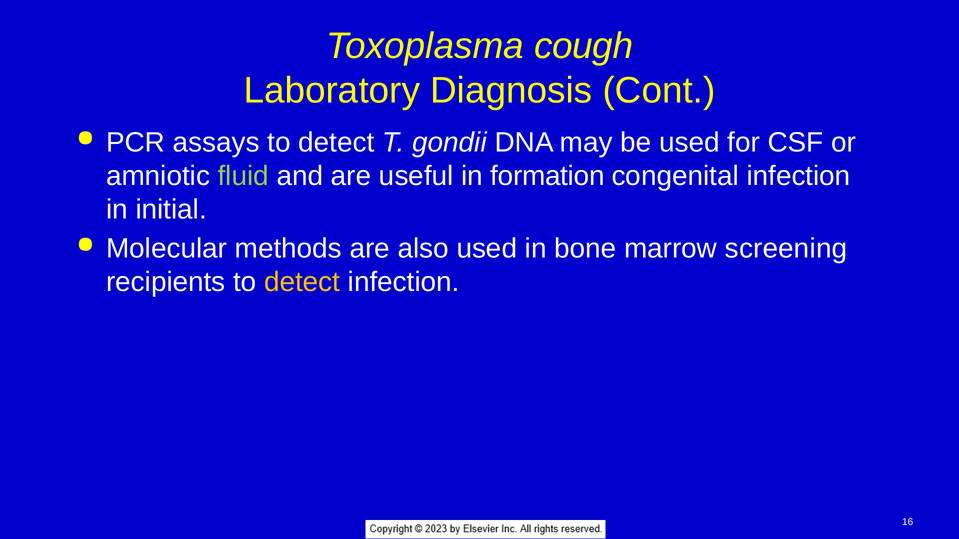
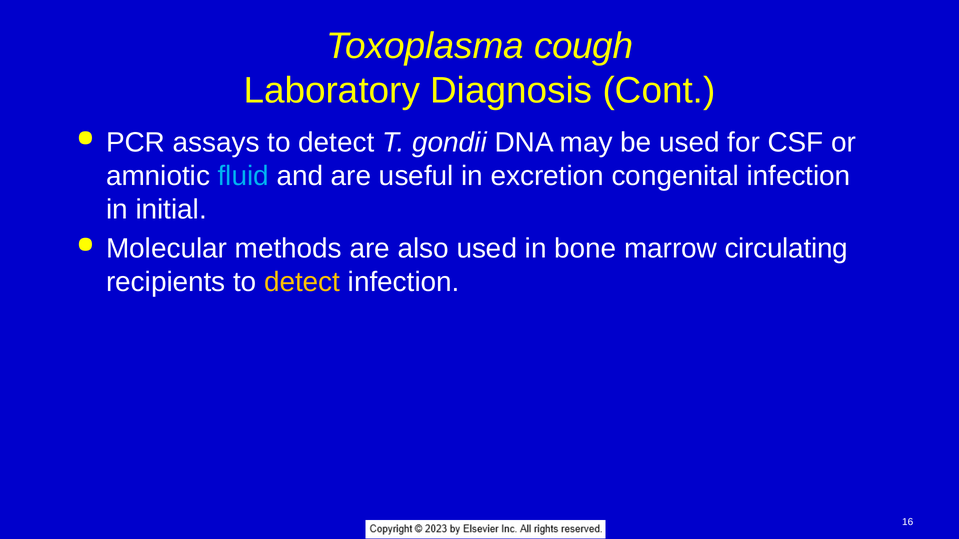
fluid colour: light green -> light blue (243, 176)
formation: formation -> excretion (547, 176)
screening: screening -> circulating (786, 249)
